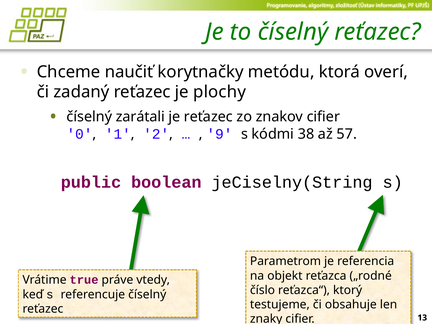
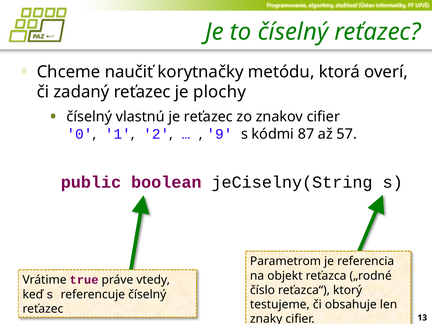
zarátali: zarátali -> vlastnú (140, 117)
38: 38 -> 87 (306, 134)
